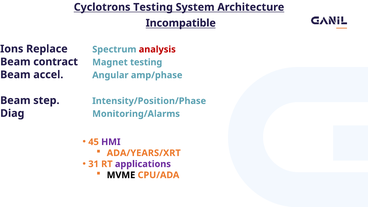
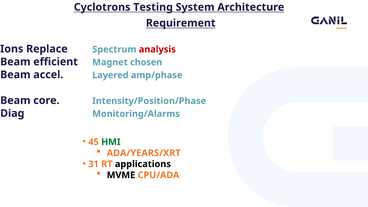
Incompatible: Incompatible -> Requirement (181, 23)
contract: contract -> efficient (56, 62)
Magnet testing: testing -> chosen (146, 62)
Angular: Angular -> Layered (110, 75)
step: step -> core (46, 100)
HMI colour: purple -> green (111, 142)
applications colour: purple -> black (143, 164)
